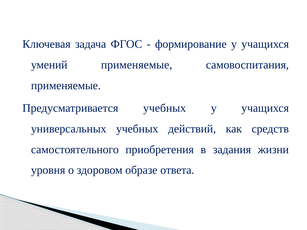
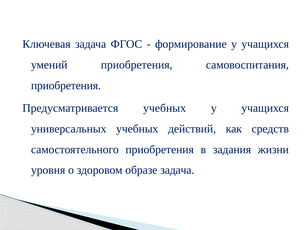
умений применяемые: применяемые -> приобретения (137, 65)
применяемые: применяемые -> приобретения (66, 86)
образе ответа: ответа -> задача (177, 170)
